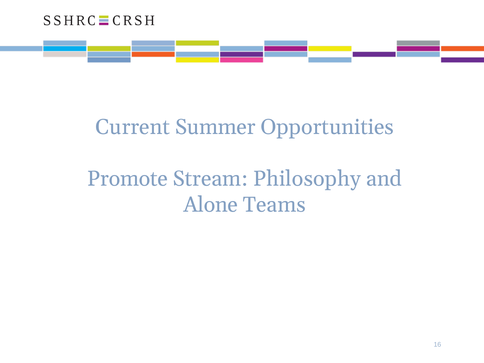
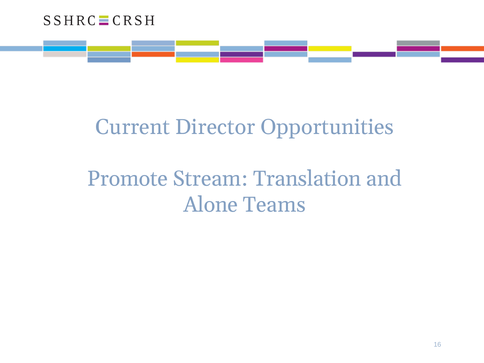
Summer: Summer -> Director (215, 127)
Philosophy: Philosophy -> Translation (307, 179)
